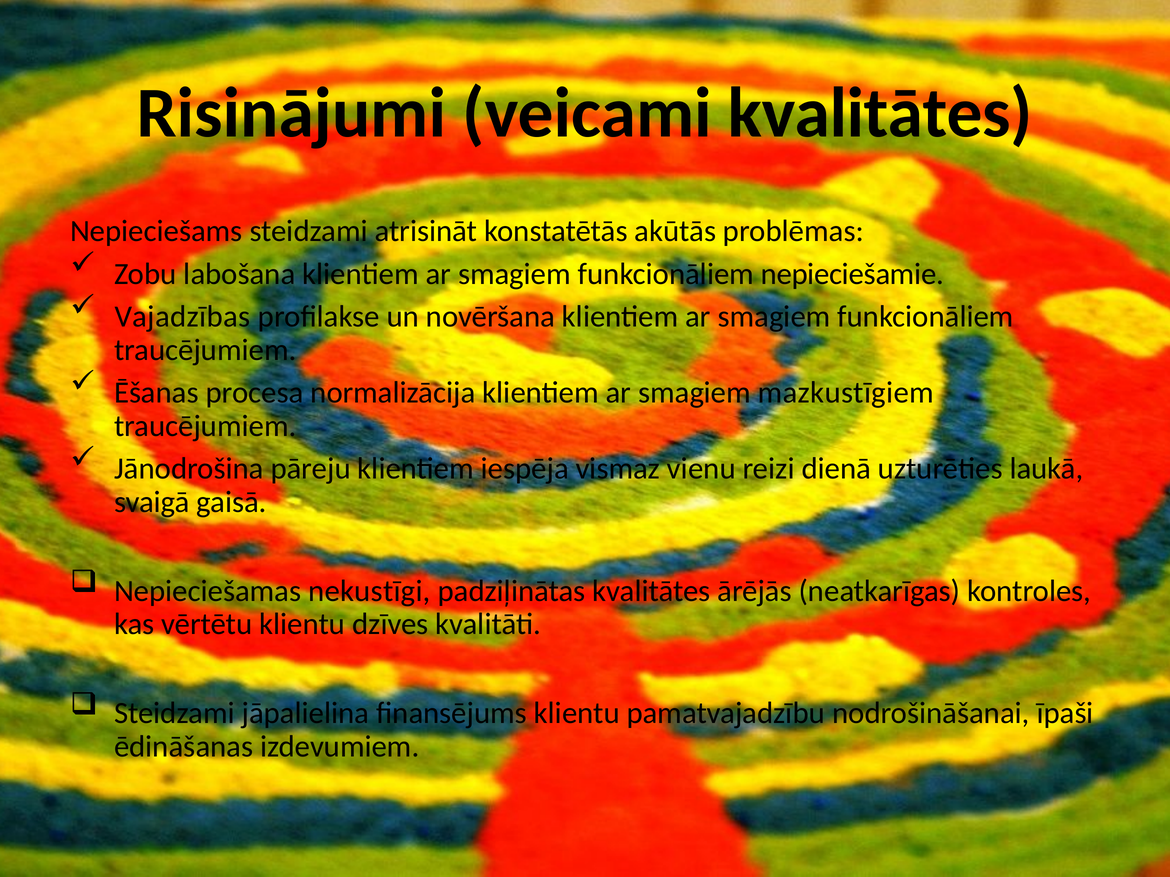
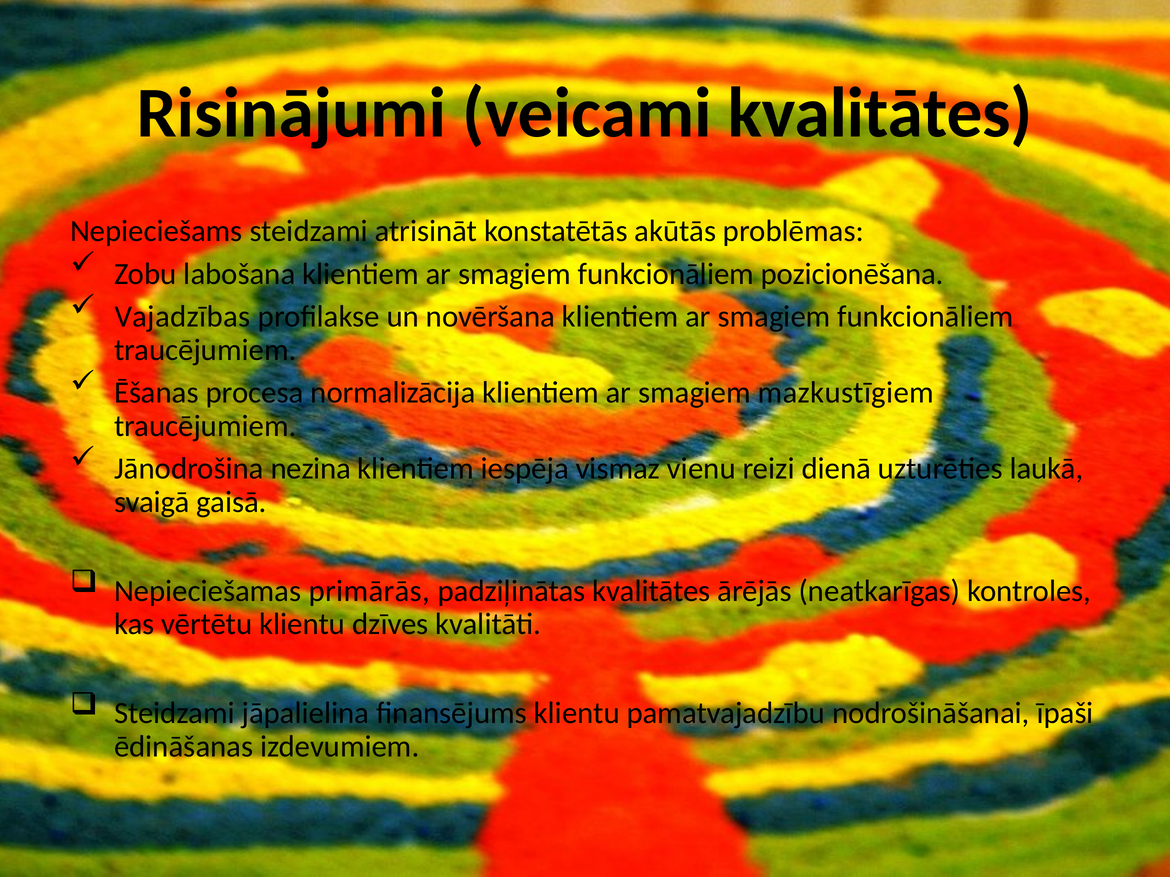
nepieciešamie: nepieciešamie -> pozicionēšana (852, 274)
pāreju: pāreju -> nezina (311, 469)
nekustīgi: nekustīgi -> primārās (369, 591)
